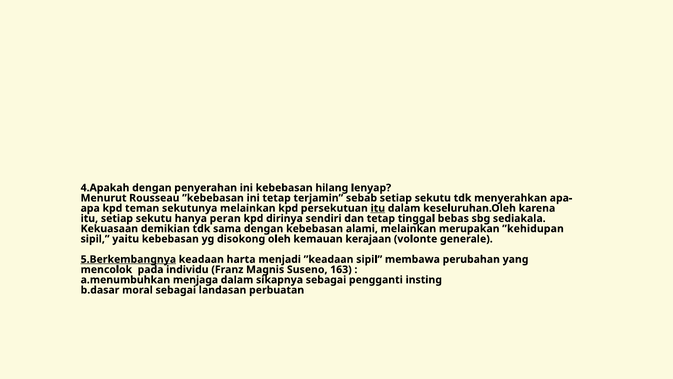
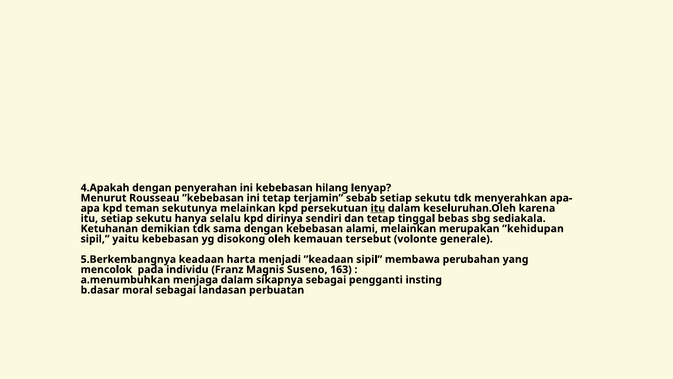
peran: peran -> selalu (225, 218)
Kekuasaan: Kekuasaan -> Ketuhanan (109, 228)
kerajaan: kerajaan -> tersebut (368, 239)
5.Berkembangnya underline: present -> none (128, 259)
